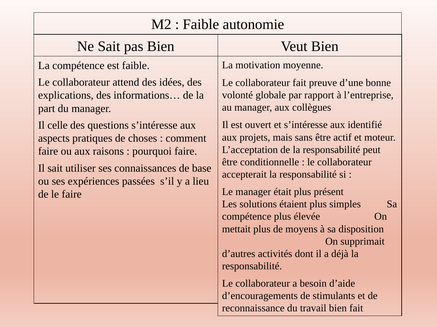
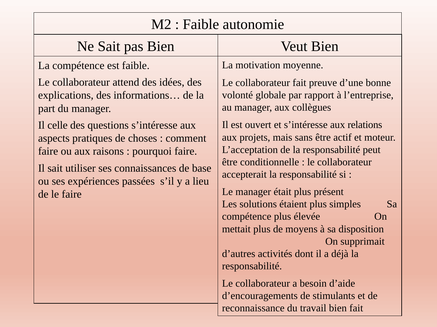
identifié: identifié -> relations (365, 125)
